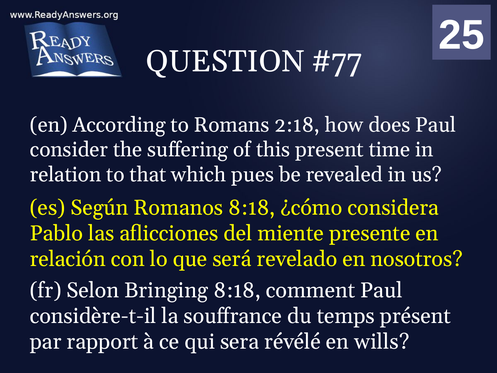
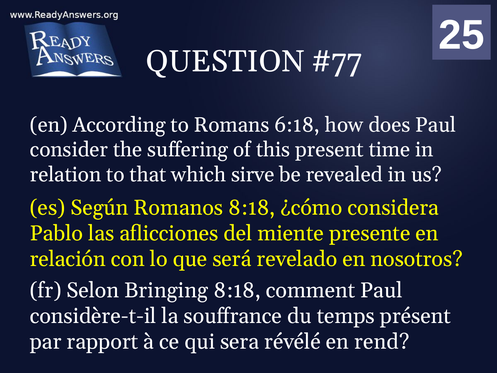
2:18: 2:18 -> 6:18 (297, 125)
pues: pues -> sirve (253, 174)
wills: wills -> rend (382, 342)
